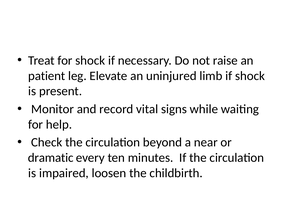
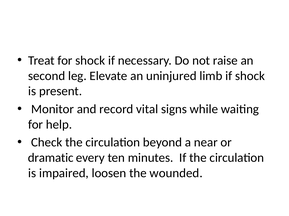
patient: patient -> second (47, 76)
childbirth: childbirth -> wounded (176, 174)
